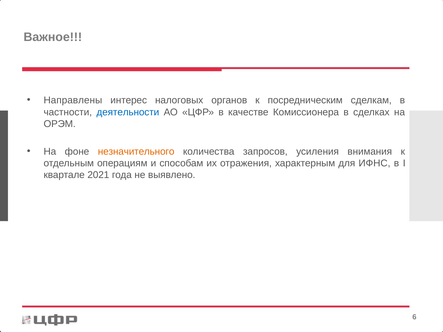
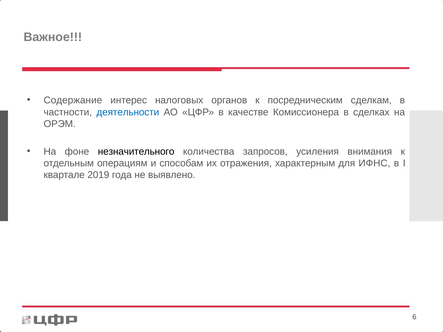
Направлены: Направлены -> Содержание (73, 100)
незначительного colour: orange -> black (136, 152)
2021: 2021 -> 2019 (98, 175)
